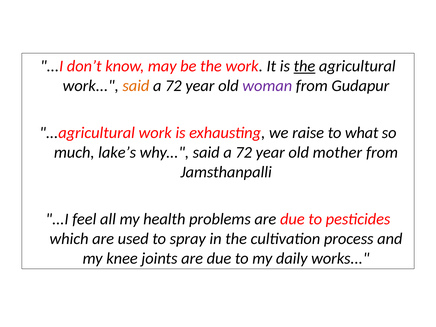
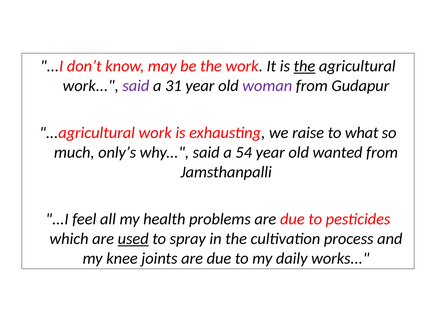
said colour: orange -> purple (136, 86)
72: 72 -> 31 (173, 86)
lake’s: lake’s -> only’s (117, 153)
why said a 72: 72 -> 54 (244, 153)
mother: mother -> wanted (338, 153)
used underline: none -> present (133, 239)
